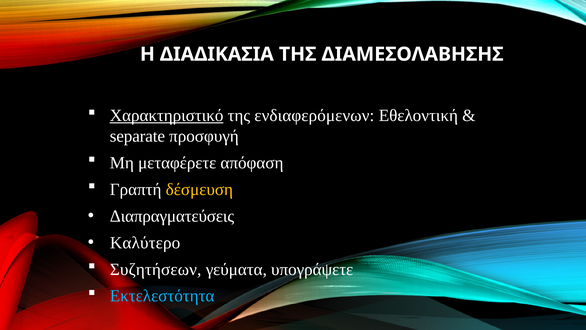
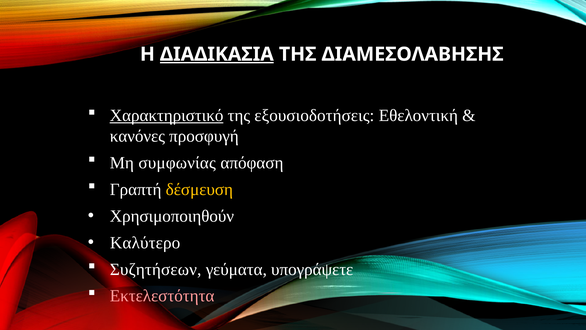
ΔΙΑΔΙΚΑΣΙΑ underline: none -> present (217, 54)
ενδιαφερόμενων: ενδιαφερόμενων -> εξουσιοδοτήσεις (314, 115)
separate: separate -> κανόνες (137, 136)
μεταφέρετε: μεταφέρετε -> συμφωνίας (177, 163)
Διαπραγματεύσεις: Διαπραγματεύσεις -> Χρησιμοποιηθούν (172, 216)
Εκτελεστότητα colour: light blue -> pink (162, 296)
